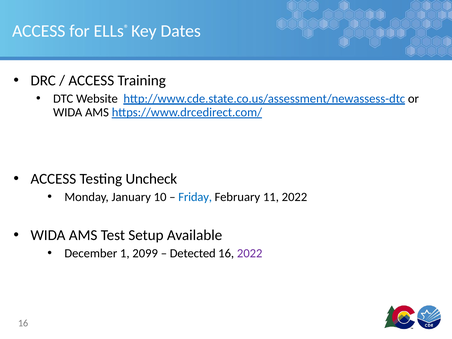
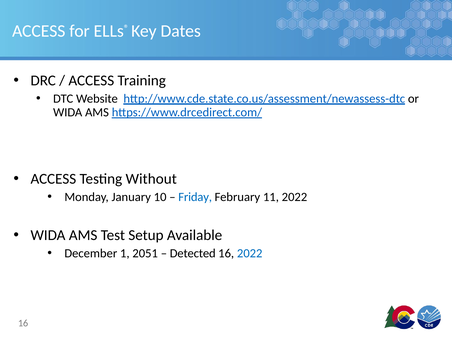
Uncheck: Uncheck -> Without (151, 179)
2099: 2099 -> 2051 (145, 253)
2022 colour: purple -> blue (250, 253)
